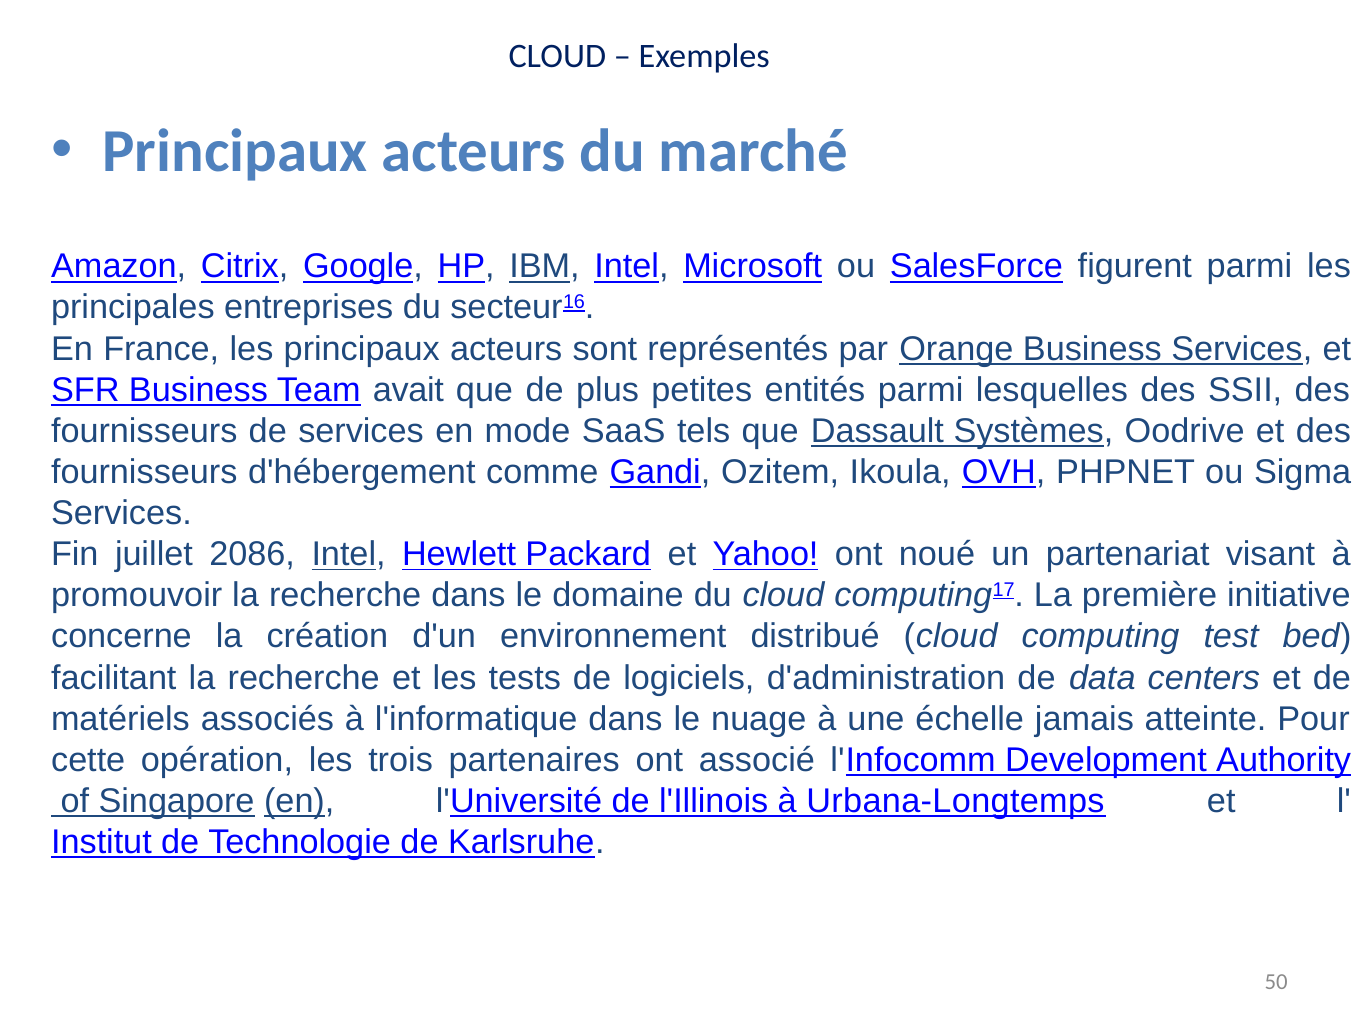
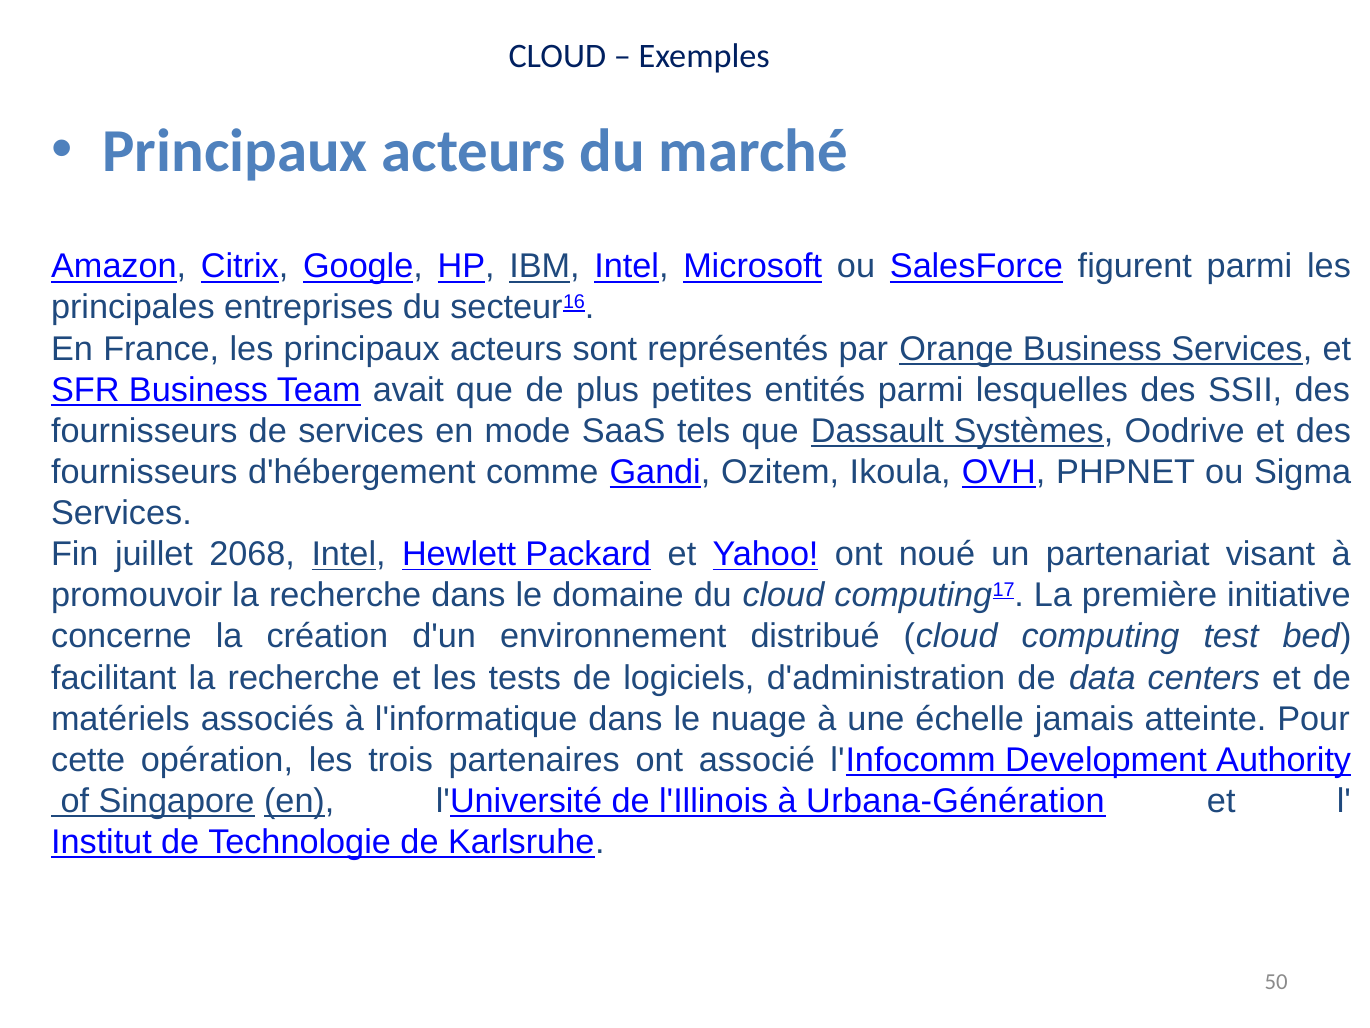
2086: 2086 -> 2068 (252, 554)
Urbana-Longtemps: Urbana-Longtemps -> Urbana-Génération (955, 801)
